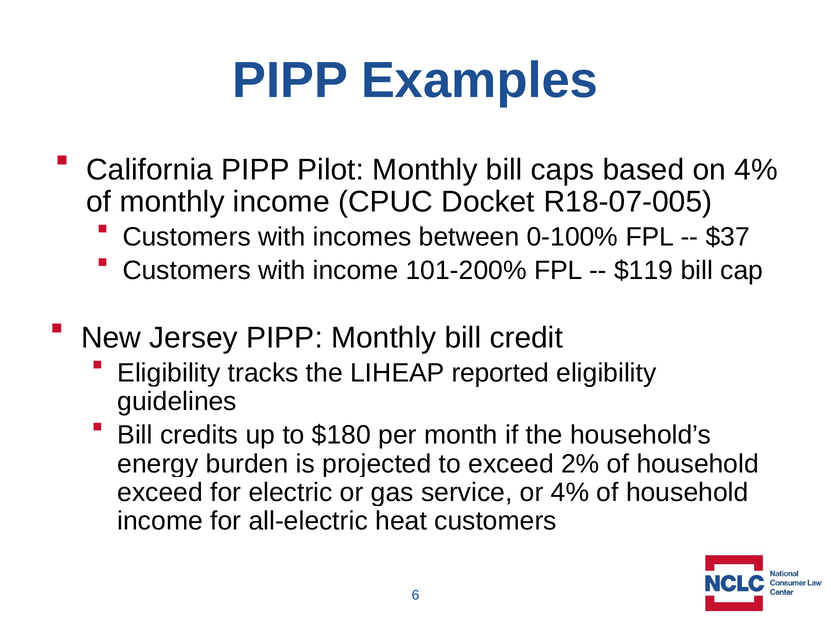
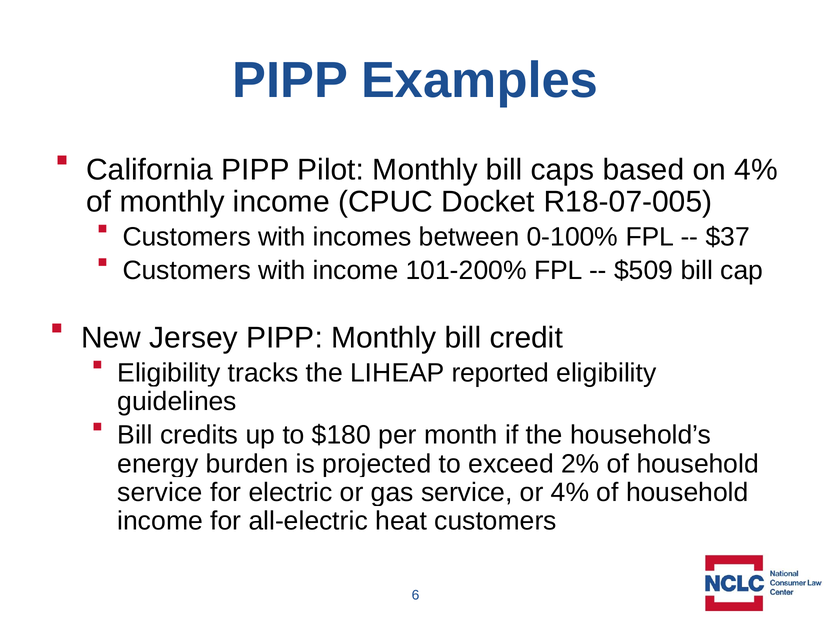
$119: $119 -> $509 (644, 271)
exceed: exceed -> service (160, 493)
